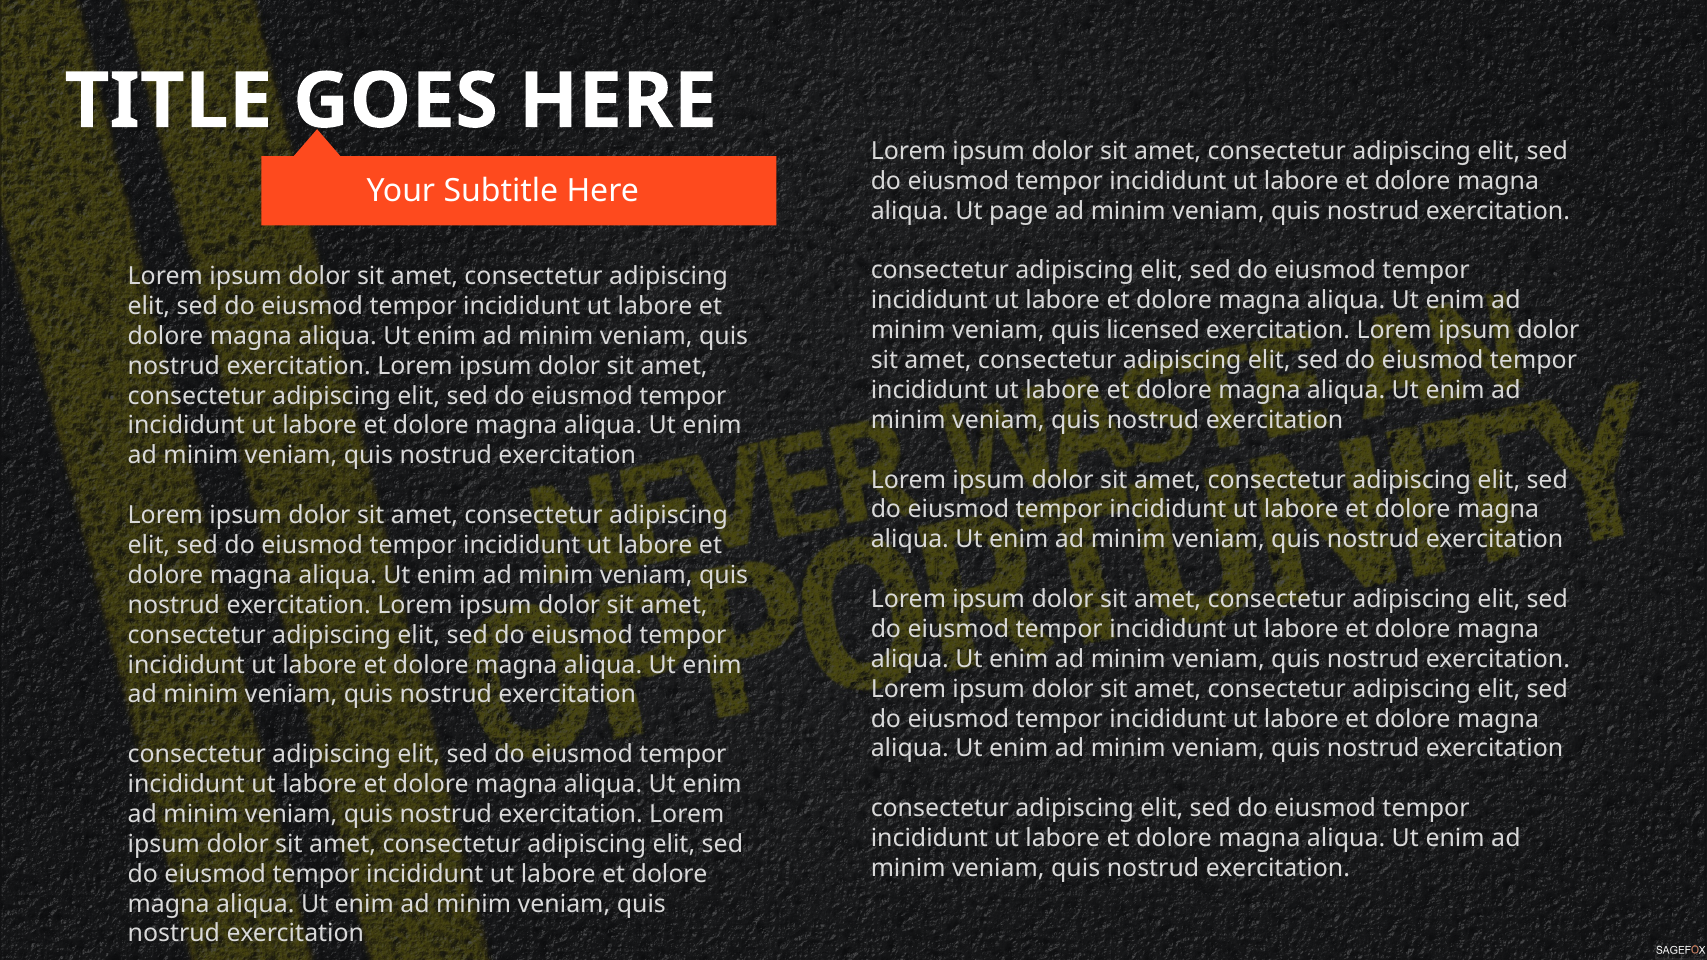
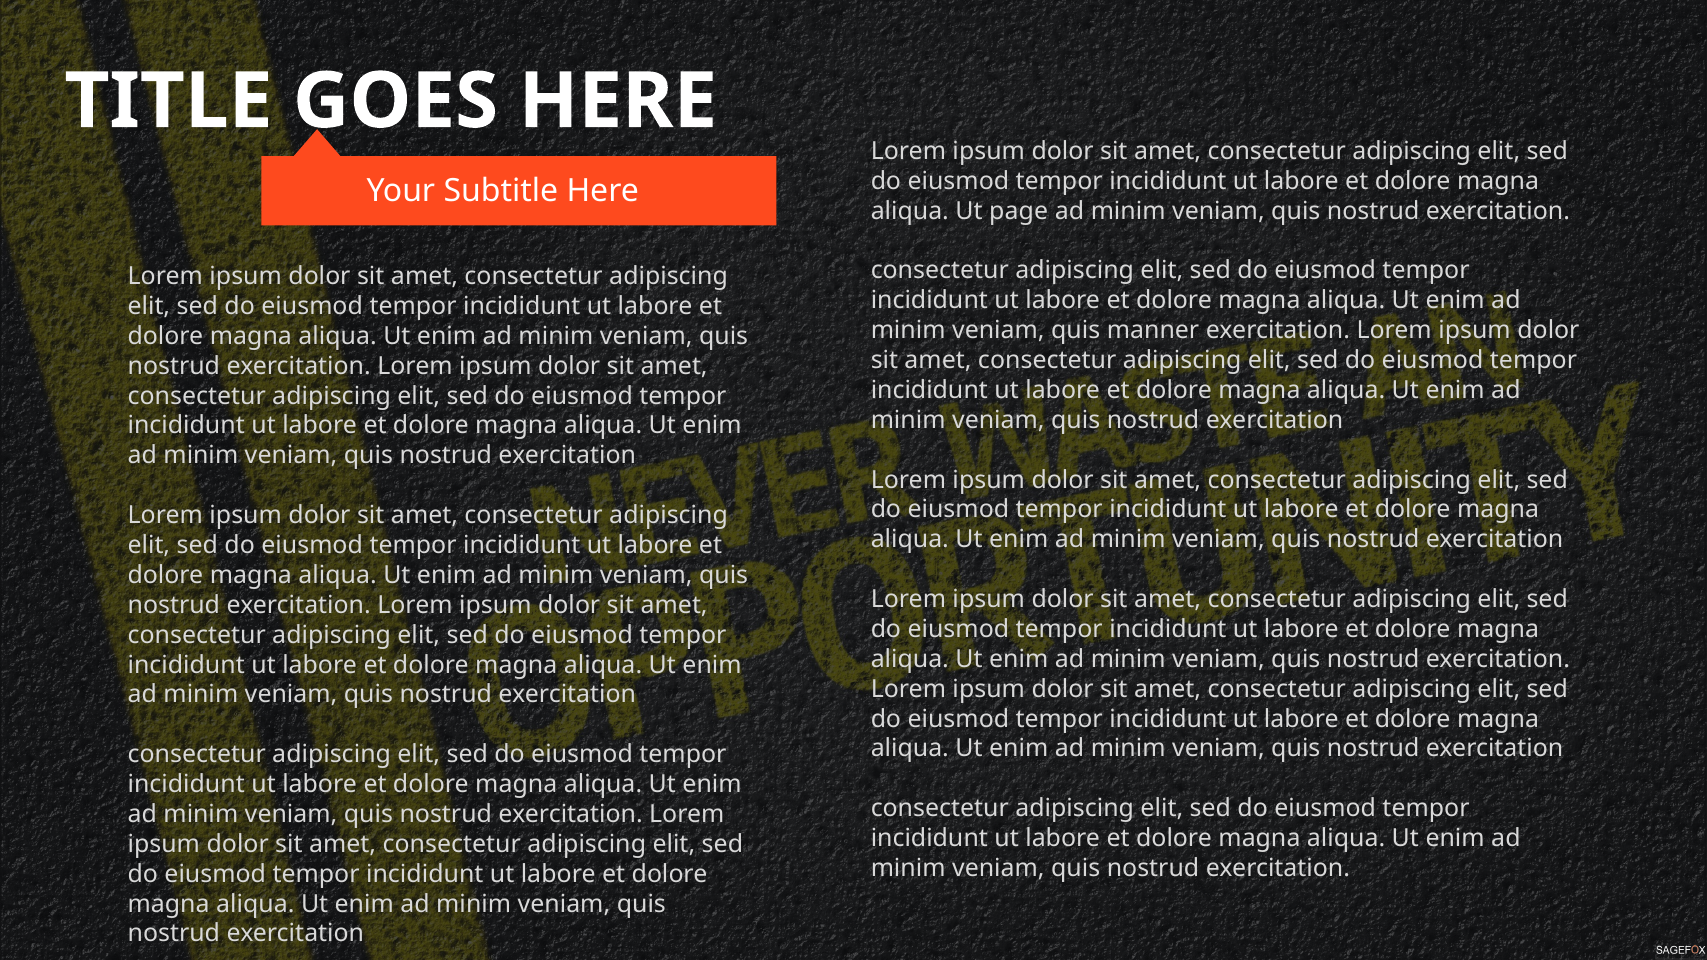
licensed: licensed -> manner (1153, 330)
